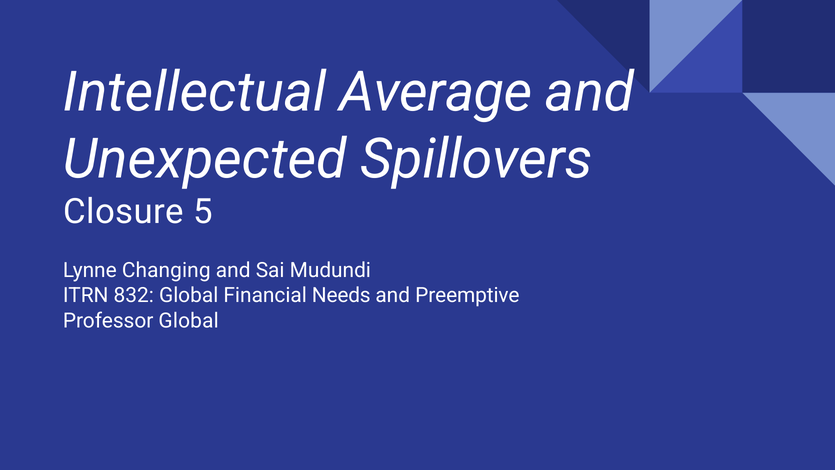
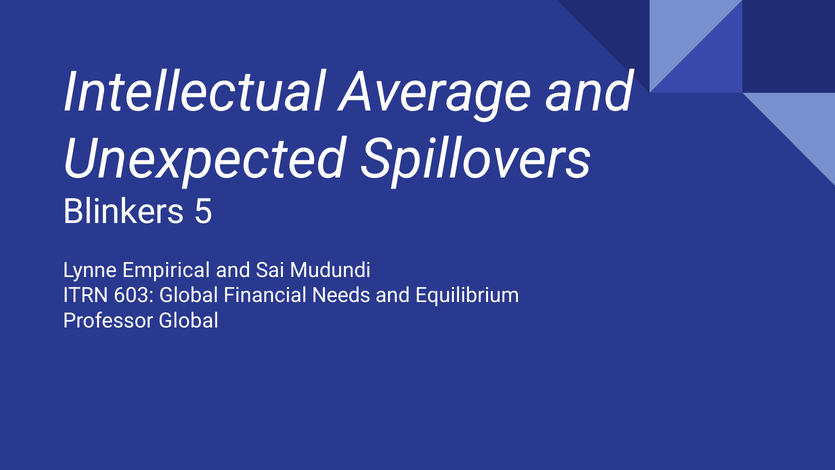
Closure: Closure -> Blinkers (124, 212)
Changing: Changing -> Empirical (166, 270)
832: 832 -> 603 (134, 295)
Preemptive: Preemptive -> Equilibrium (467, 295)
